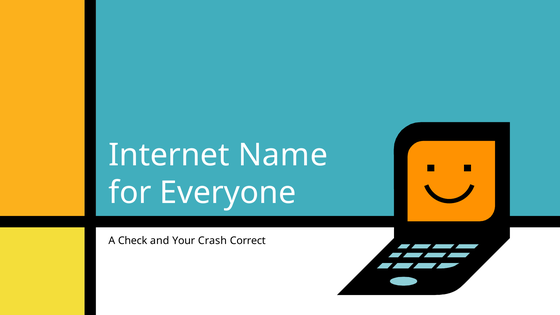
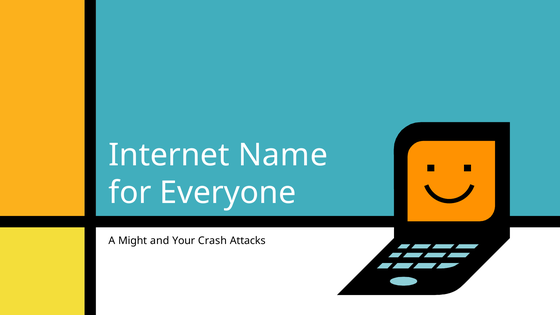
Check: Check -> Might (133, 241)
Correct: Correct -> Attacks (248, 241)
